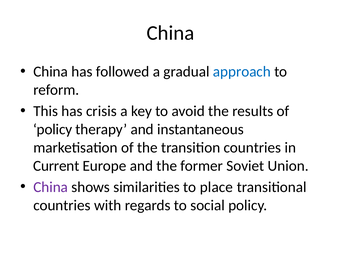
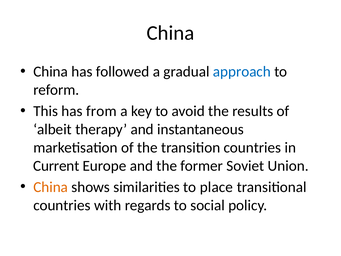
crisis: crisis -> from (101, 111)
policy: policy -> albeit (53, 129)
China colour: purple -> orange (51, 187)
